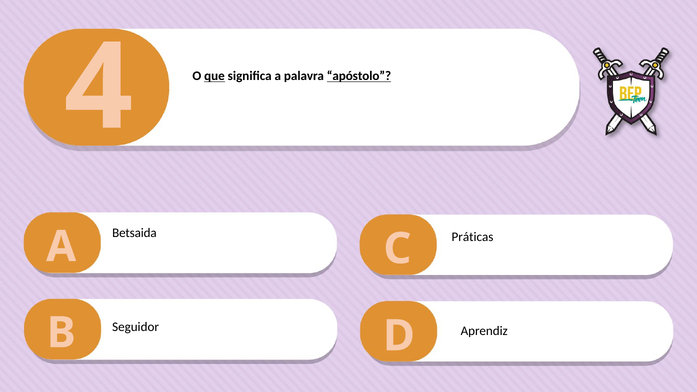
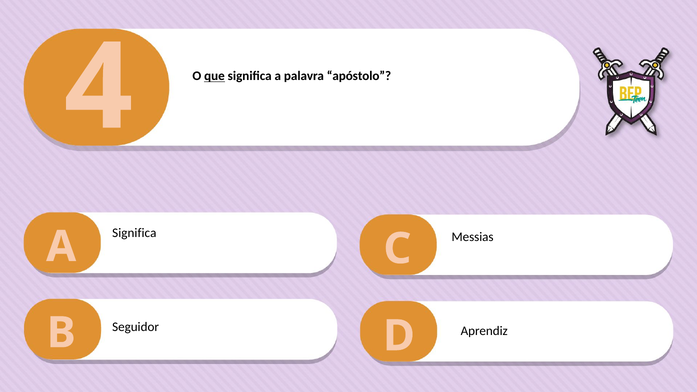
apóstolo underline: present -> none (359, 76)
Betsaida: Betsaida -> Significa (134, 233)
Práticas: Práticas -> Messias (473, 237)
